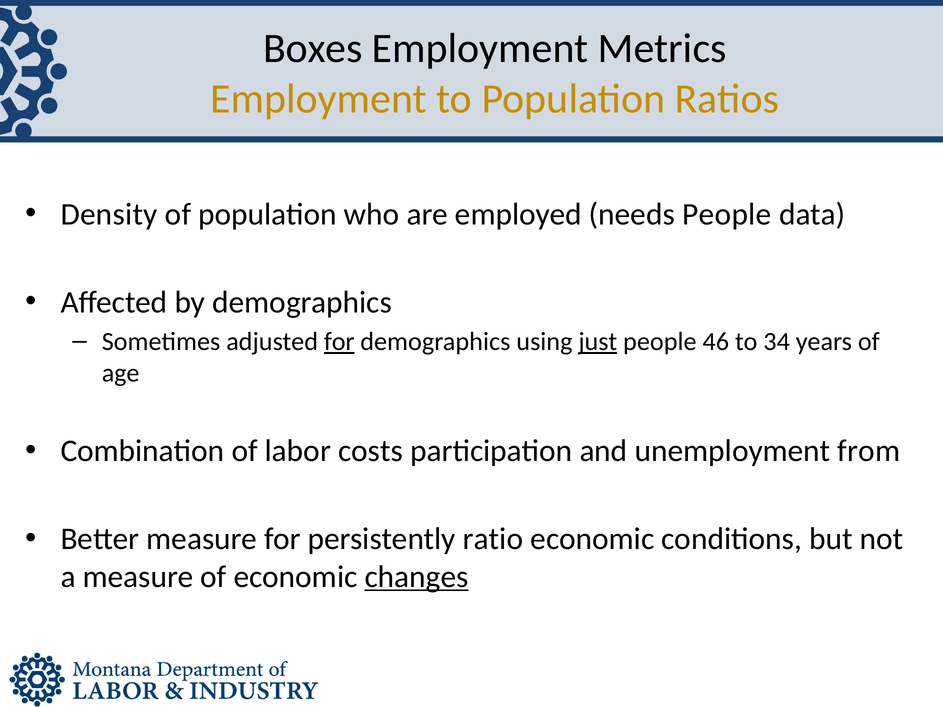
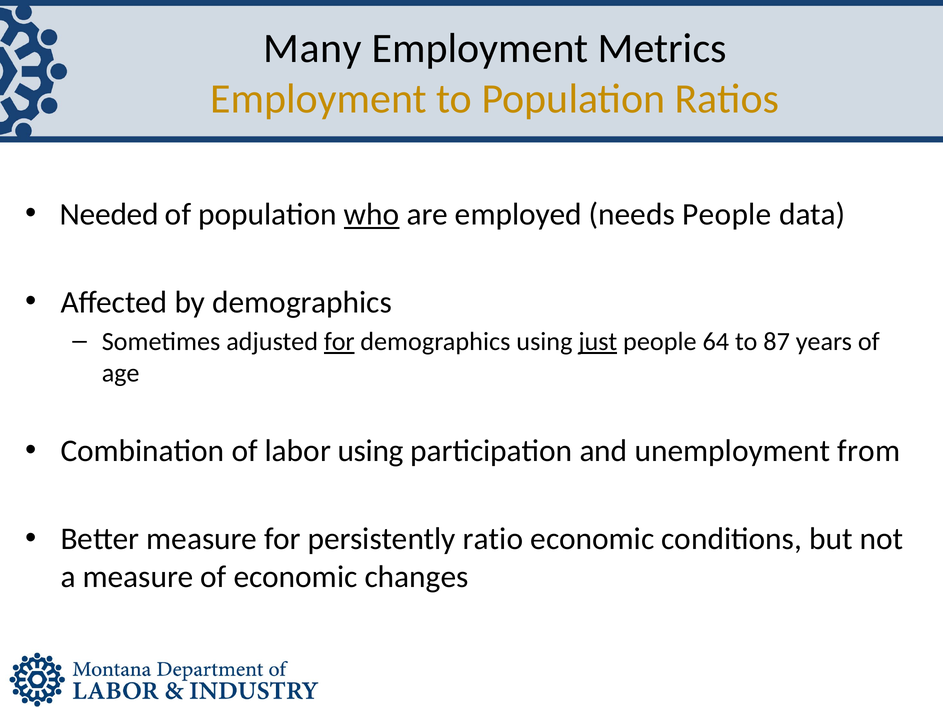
Boxes: Boxes -> Many (312, 48)
Density: Density -> Needed (109, 214)
who underline: none -> present (372, 214)
46: 46 -> 64 (716, 342)
34: 34 -> 87 (777, 342)
labor costs: costs -> using (371, 451)
changes underline: present -> none (417, 577)
